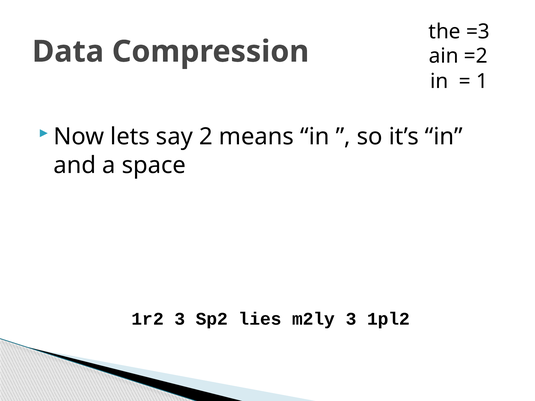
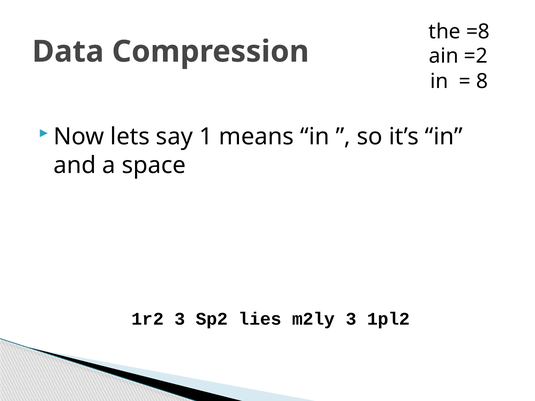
=3: =3 -> =8 (478, 32)
1: 1 -> 8 (482, 81)
2: 2 -> 1 (206, 137)
